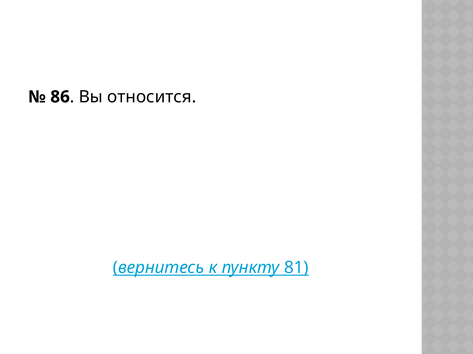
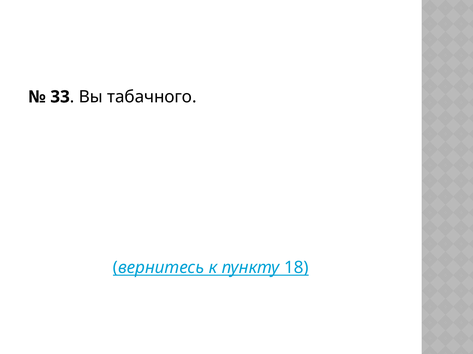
86: 86 -> 33 (60, 97)
относится: относится -> табачного (152, 97)
81: 81 -> 18 (296, 268)
